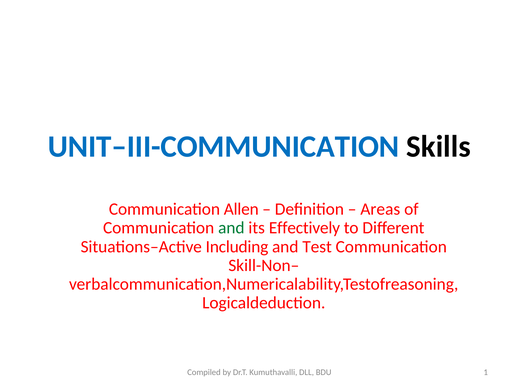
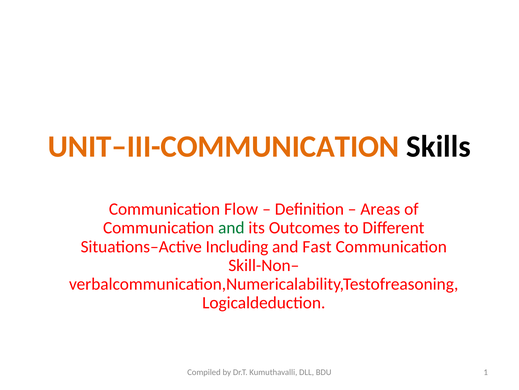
UNIT–III-COMMUNICATION colour: blue -> orange (224, 146)
Allen: Allen -> Flow (241, 209)
Effectively: Effectively -> Outcomes (304, 227)
Test: Test -> Fast (317, 246)
